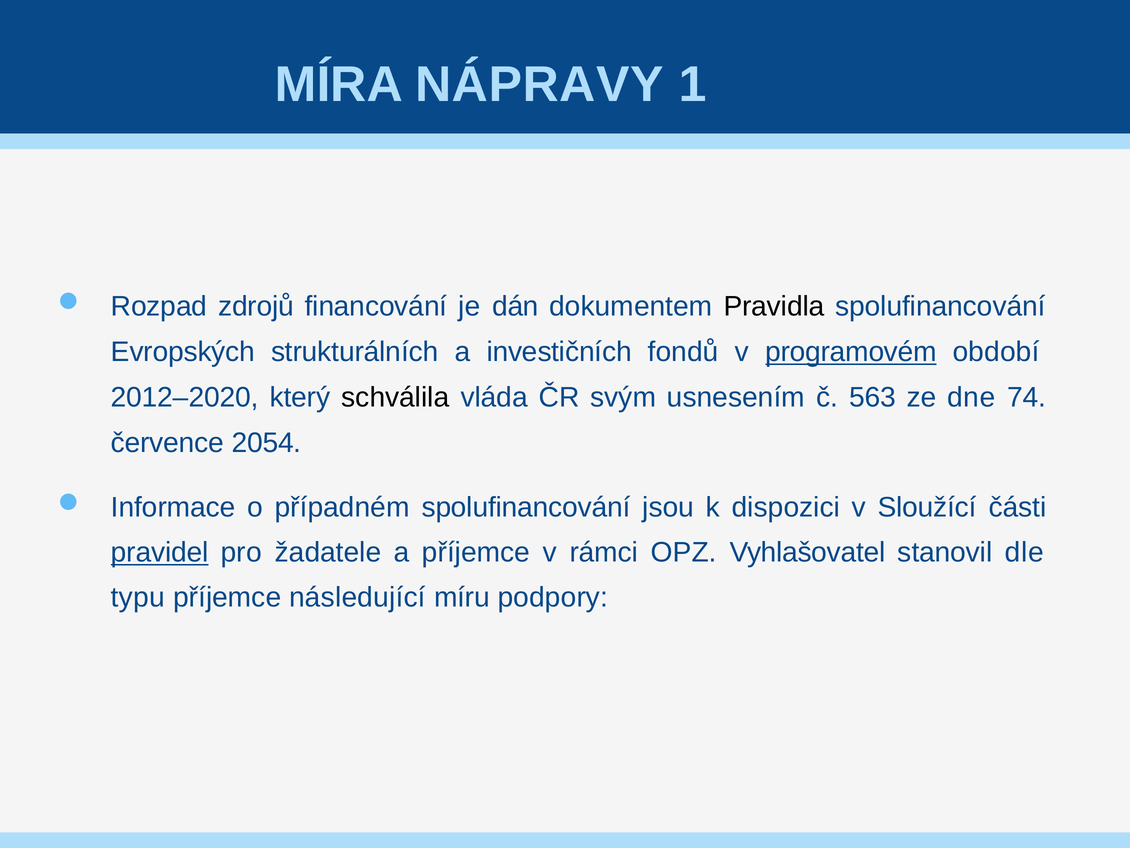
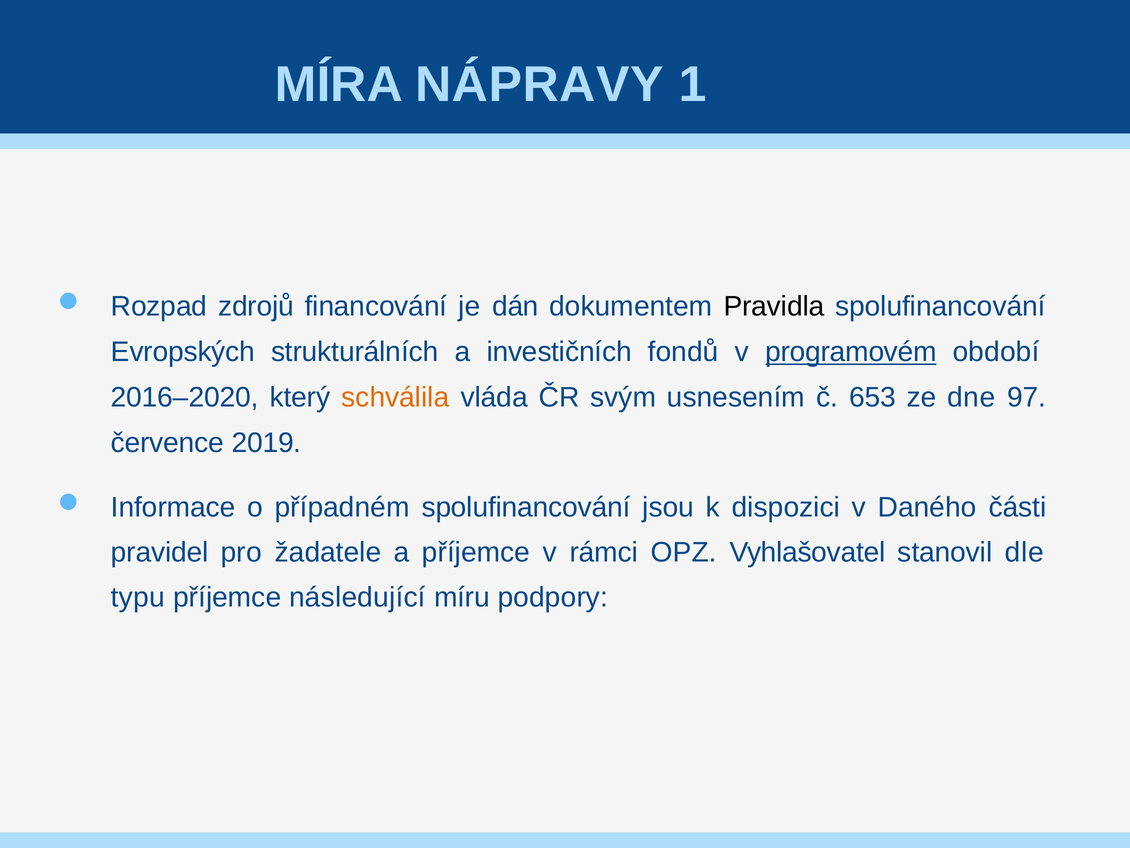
2012–2020: 2012–2020 -> 2016–2020 (185, 397)
schválila colour: black -> orange (395, 397)
563: 563 -> 653 (873, 397)
74: 74 -> 97 (1027, 397)
2054: 2054 -> 2019 (266, 443)
Sloužící: Sloužící -> Daného (927, 507)
pravidel underline: present -> none (160, 552)
